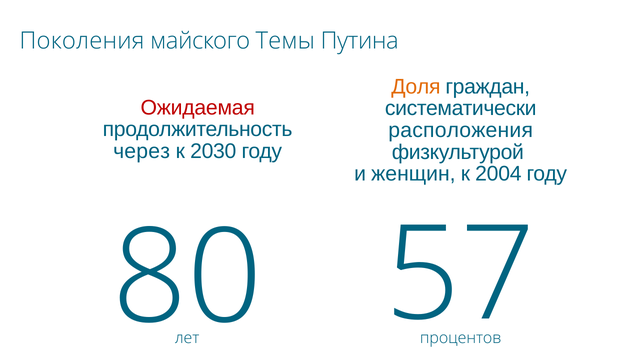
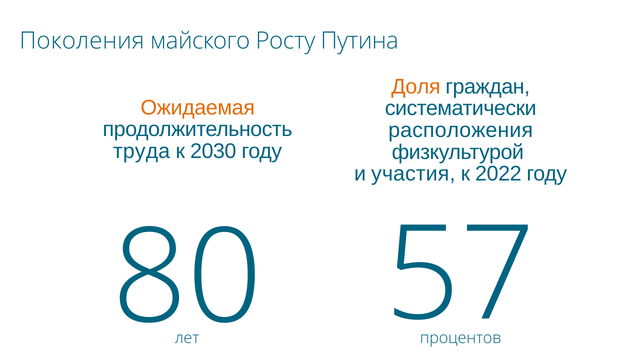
Темы: Темы -> Росту (285, 41)
Ожидаемая colour: red -> orange (198, 108)
через: через -> труда (142, 151)
женщин: женщин -> участия (413, 174)
2004: 2004 -> 2022 (498, 174)
